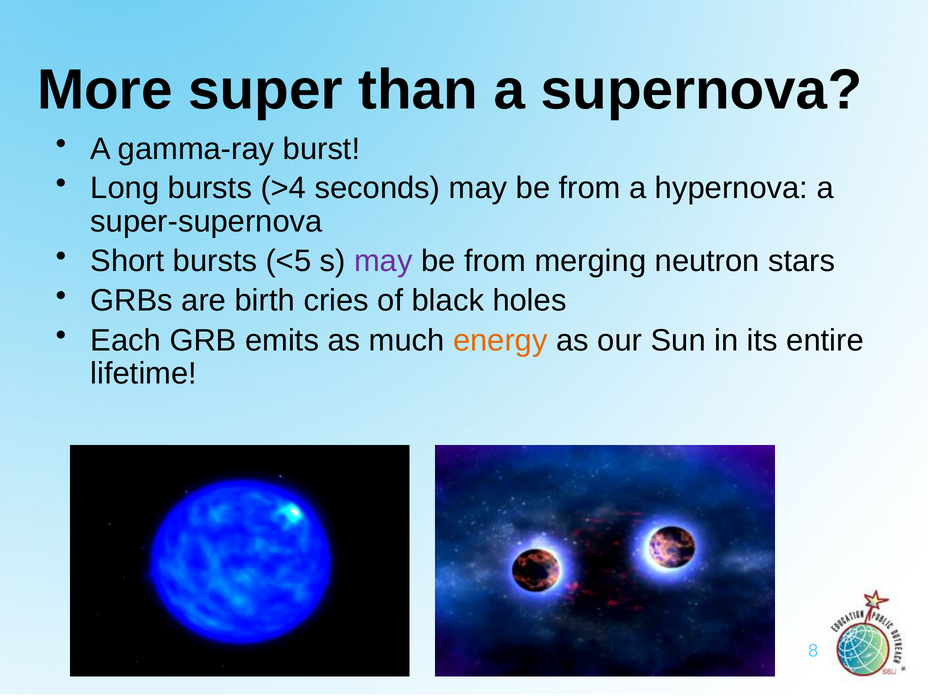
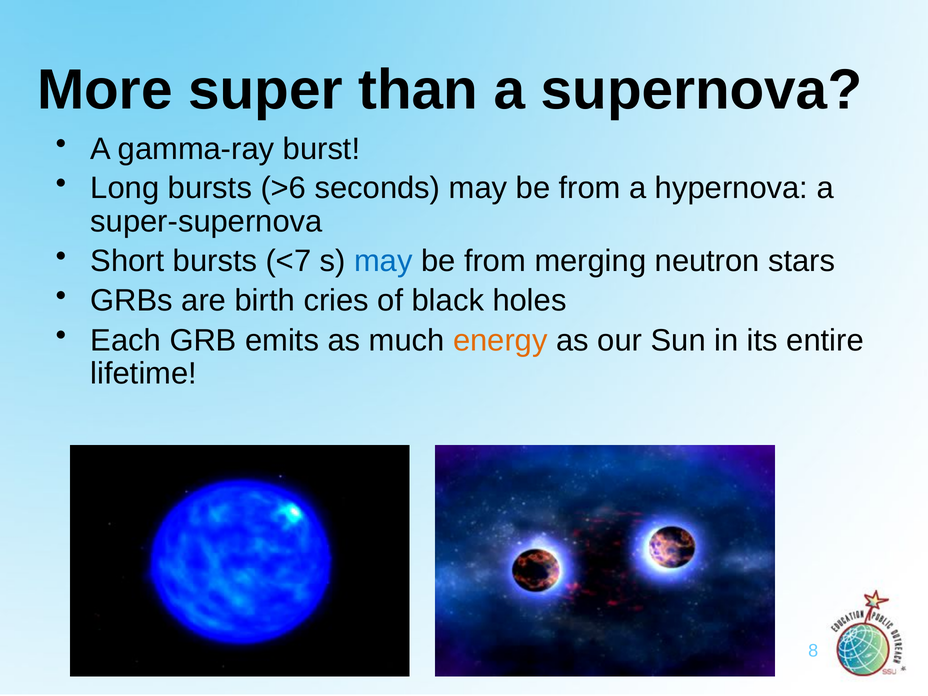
>4: >4 -> >6 (283, 188)
<5: <5 -> <7 (288, 261)
may colour: purple -> blue (383, 261)
